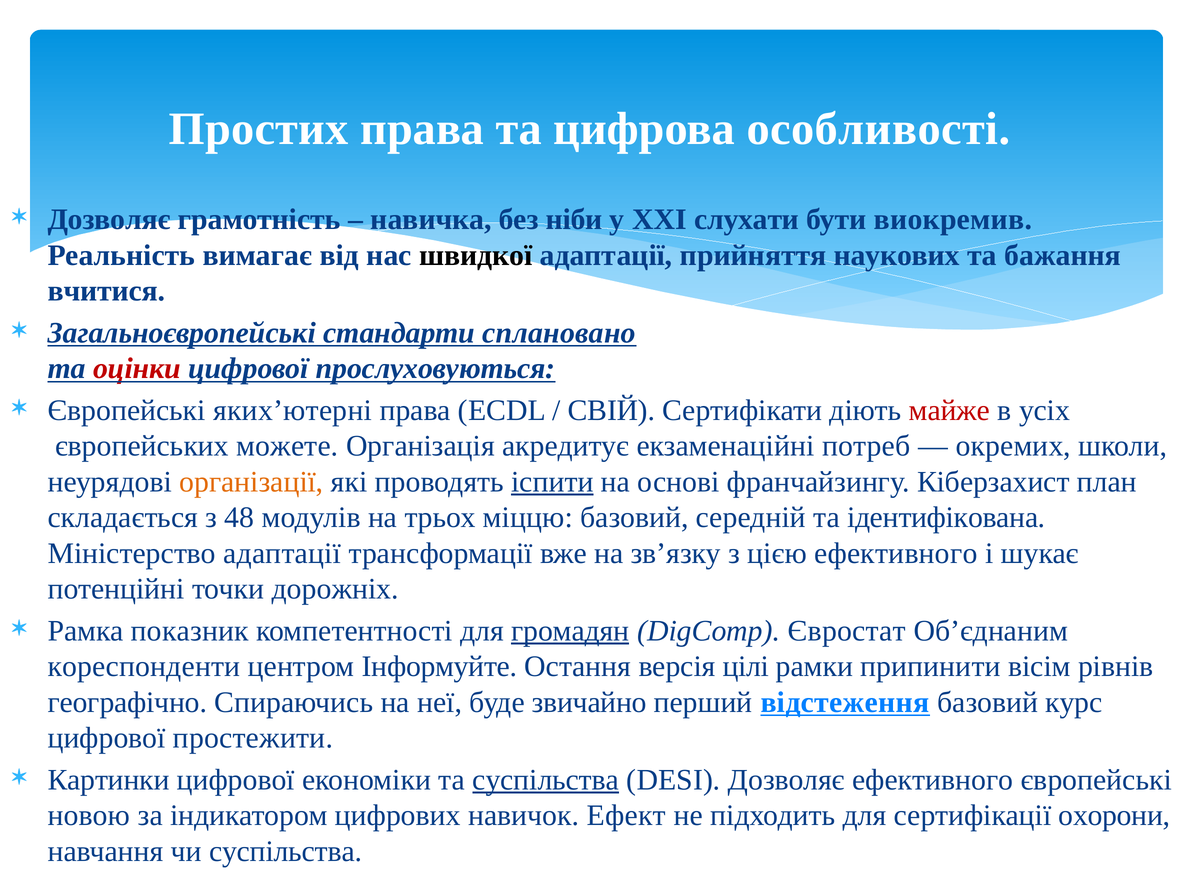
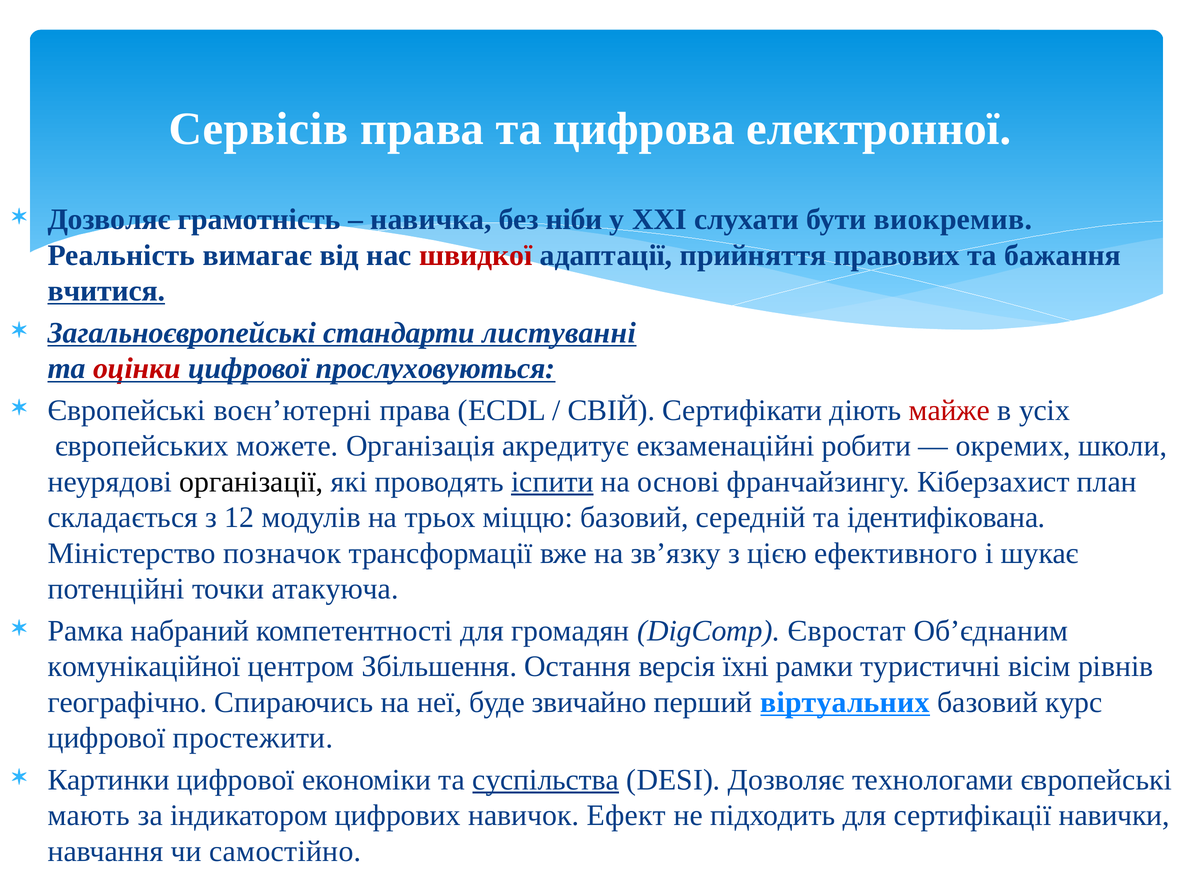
Простих: Простих -> Сервісів (259, 129)
особливості: особливості -> електронної (879, 129)
швидкої colour: black -> red (476, 255)
наукових: наукових -> правових (897, 255)
вчитися underline: none -> present (106, 291)
сплановано: сплановано -> листуванні (559, 333)
яких’ютерні: яких’ютерні -> воєн’ютерні (293, 410)
потреб: потреб -> робити (867, 446)
організації colour: orange -> black (251, 482)
48: 48 -> 12 (239, 517)
Міністерство адаптації: адаптації -> позначок (282, 553)
дорожніх: дорожніх -> атакуюча (335, 589)
показник: показник -> набраний (190, 631)
громадян underline: present -> none (570, 631)
кореспонденти: кореспонденти -> комунікаційної (144, 666)
Інформуйте: Інформуйте -> Збільшення (439, 666)
цілі: цілі -> їхні (746, 666)
припинити: припинити -> туристичні (931, 666)
відстеження: відстеження -> віртуальних (845, 702)
Дозволяє ефективного: ефективного -> технологами (933, 780)
новою: новою -> мають (89, 815)
охорони: охорони -> навички (1114, 815)
чи суспільства: суспільства -> самостійно (285, 851)
